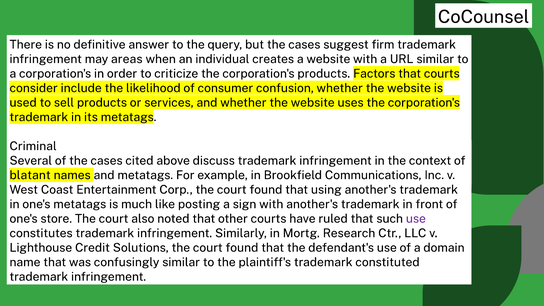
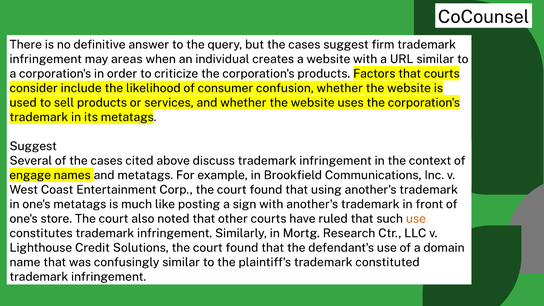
Criminal: Criminal -> Suggest (33, 146)
blatant: blatant -> engage (30, 175)
use colour: purple -> orange (416, 219)
